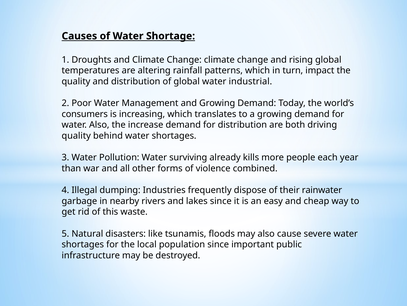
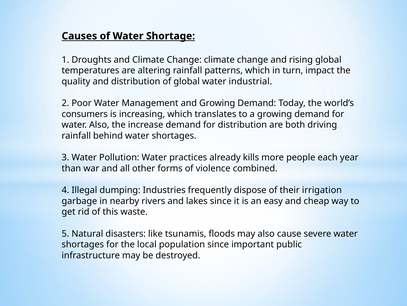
quality: quality -> rainfall (76, 136)
surviving: surviving -> practices (188, 157)
rainwater: rainwater -> irrigation (322, 190)
